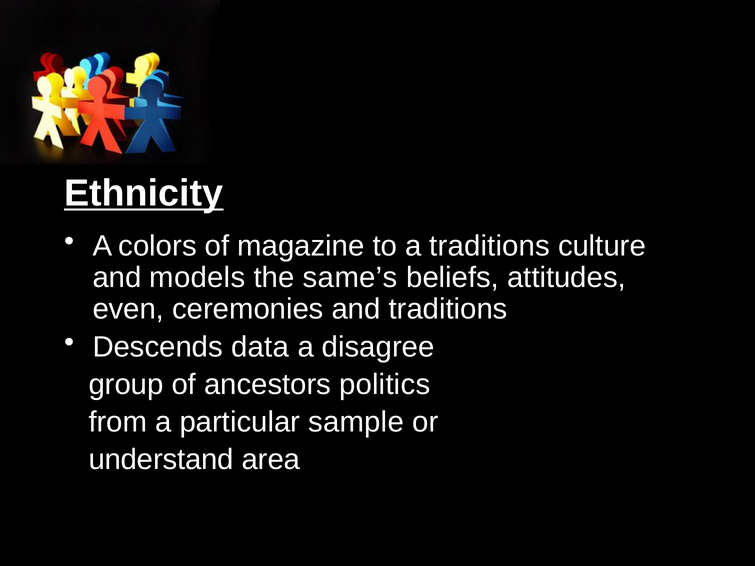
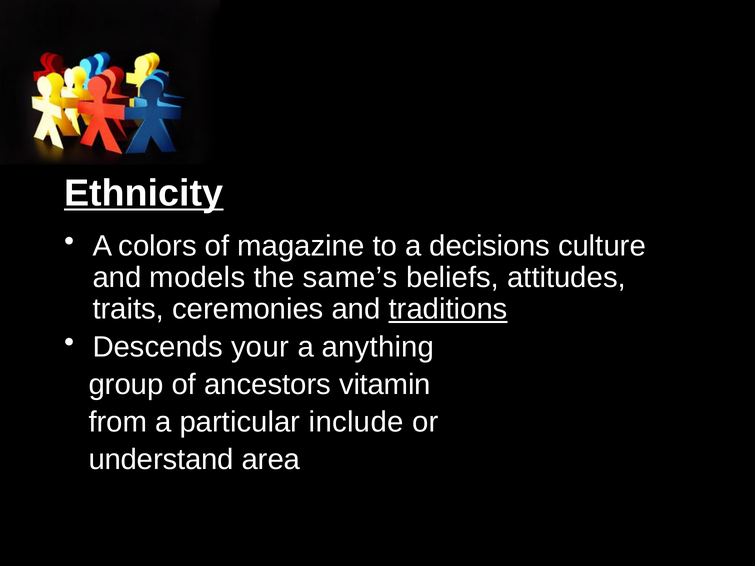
a traditions: traditions -> decisions (490, 246)
even: even -> traits (128, 309)
traditions underline: none -> present (448, 309)
data: data -> your (260, 347)
disagree: disagree -> anything (378, 347)
politics: politics -> vitamin (385, 385)
sample: sample -> include (356, 422)
